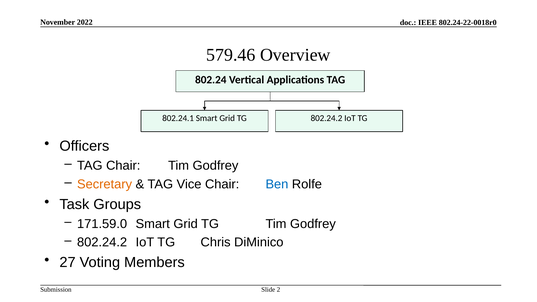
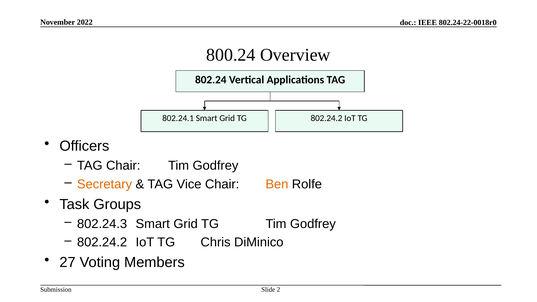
579.46: 579.46 -> 800.24 (231, 55)
Ben colour: blue -> orange (277, 184)
171.59.0: 171.59.0 -> 802.24.3 (102, 224)
